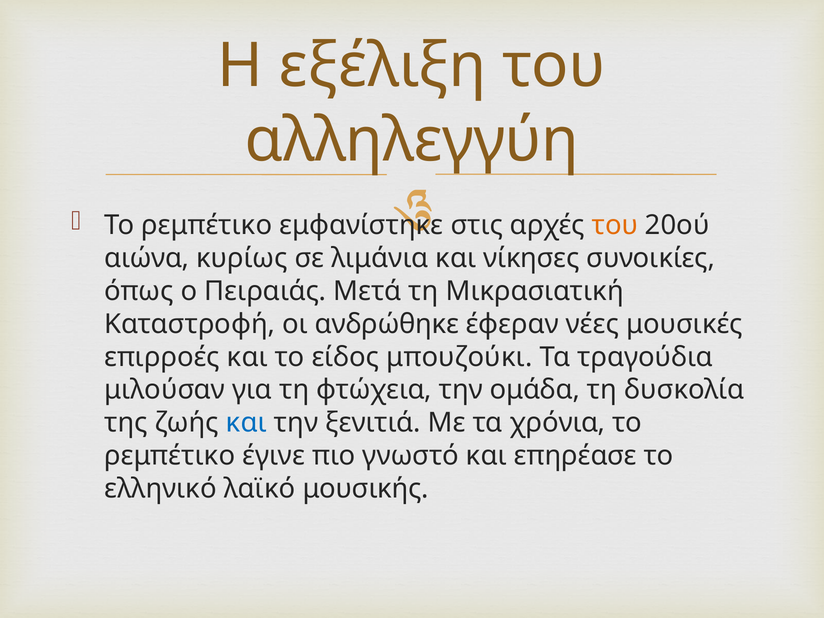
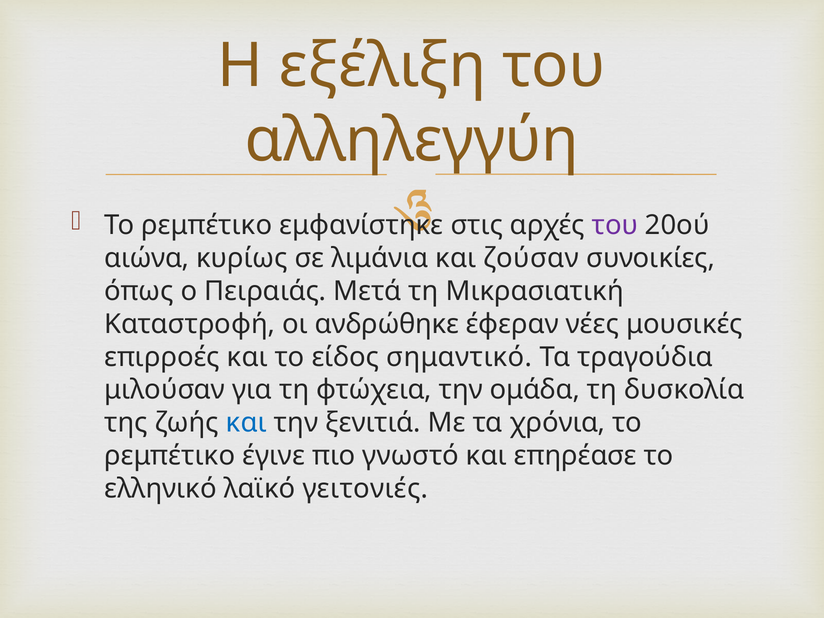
του colour: orange -> purple (615, 225)
νίκησες: νίκησες -> ζούσαν (531, 258)
μπουζούκι: μπουζούκι -> σημαντικό (459, 357)
μουσικής: μουσικής -> γειτονιές (365, 489)
